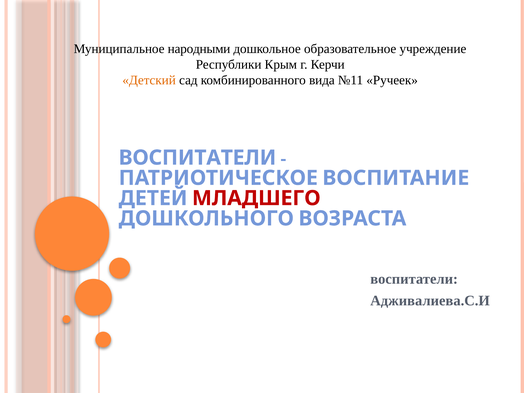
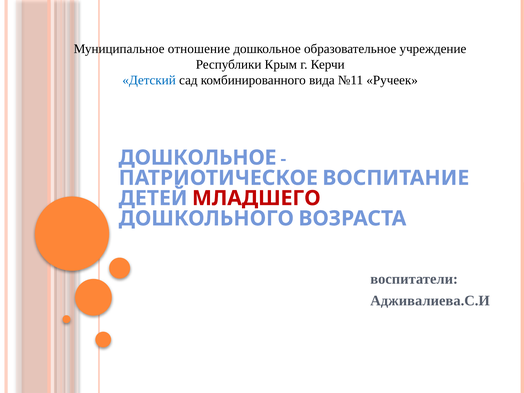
народными: народными -> отношение (199, 49)
Детский colour: orange -> blue (149, 80)
ВОСПИТАТЕЛИ: ВОСПИТАТЕЛИ -> ДОШКОЛЬНОЕ (197, 158)
